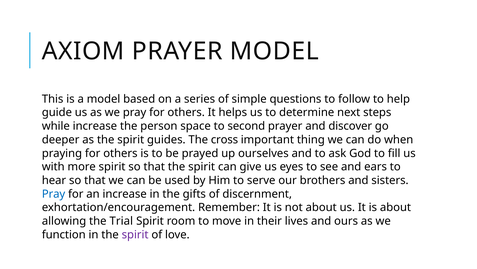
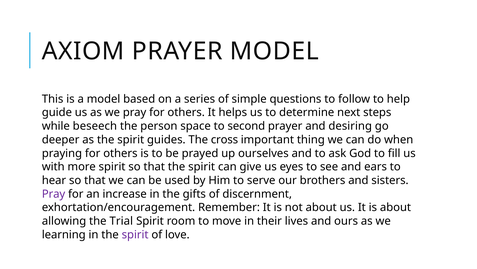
while increase: increase -> beseech (95, 126)
discover: discover -> desiring (350, 126)
Pray colour: blue -> purple (54, 194)
function: function -> learning (64, 234)
